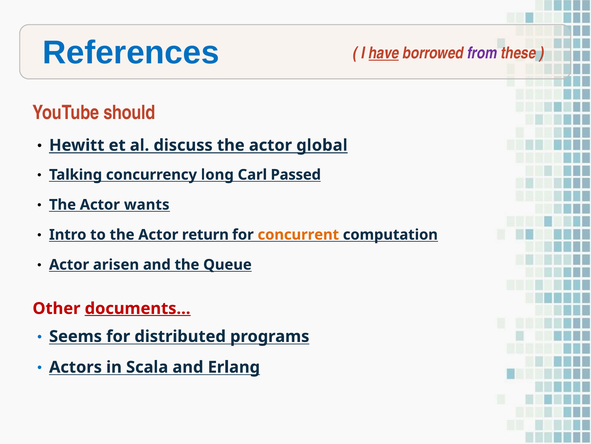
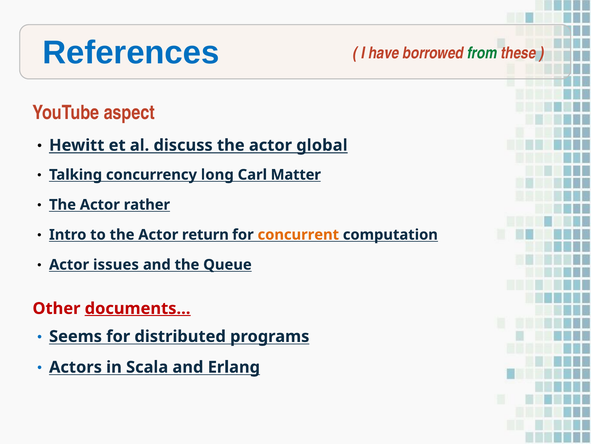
have underline: present -> none (384, 53)
from colour: purple -> green (482, 53)
should: should -> aspect (129, 113)
Passed: Passed -> Matter (296, 174)
wants: wants -> rather (147, 204)
arisen: arisen -> issues (116, 264)
